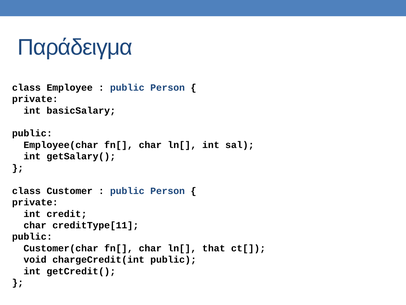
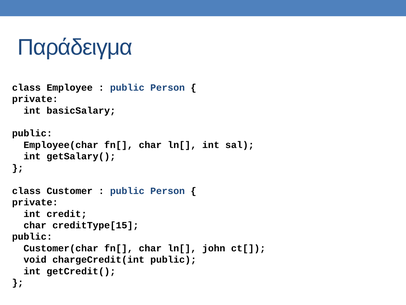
creditType[11: creditType[11 -> creditType[15 (96, 225)
that: that -> john (214, 248)
